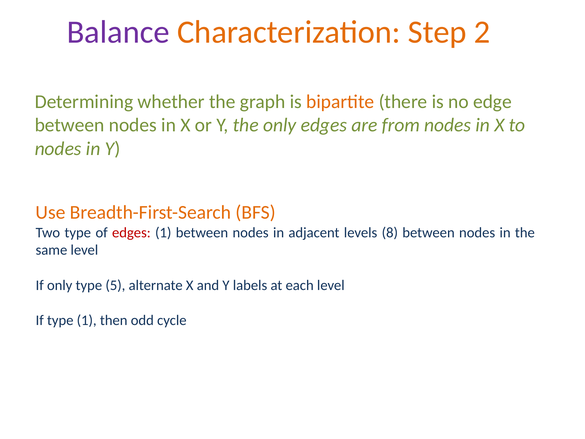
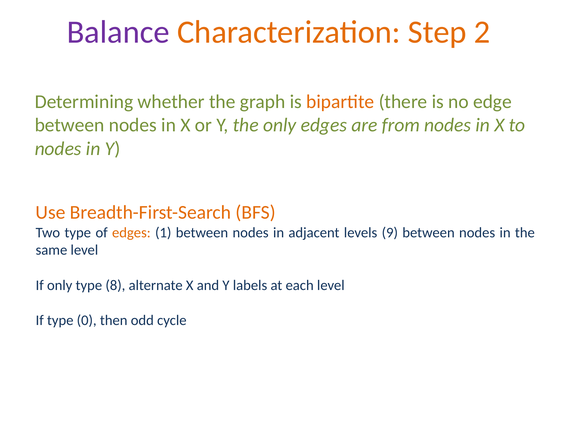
edges colour: red -> orange (131, 232)
8: 8 -> 9 (390, 232)
5: 5 -> 8 (115, 285)
type 1: 1 -> 0 (87, 320)
